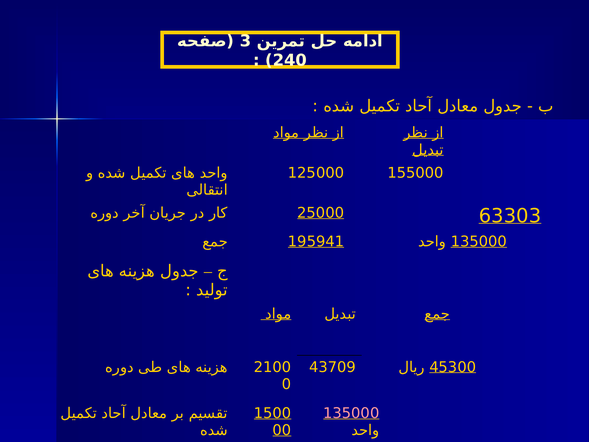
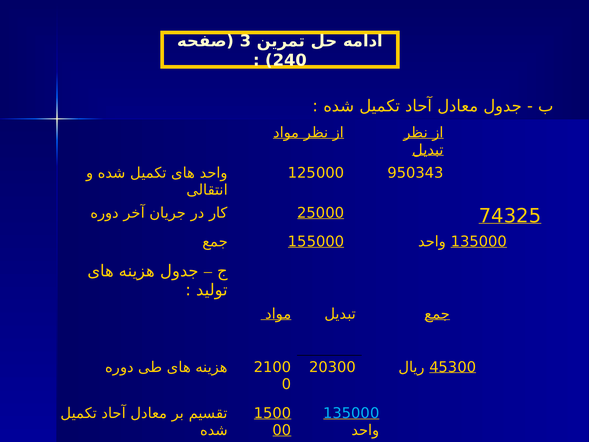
155000: 155000 -> 950343 (416, 173)
63303: 63303 -> 74325 (510, 216)
195941: 195941 -> 155000 (316, 242)
43709: 43709 -> 20300 (332, 367)
135000 colour: pink -> light blue (351, 413)
